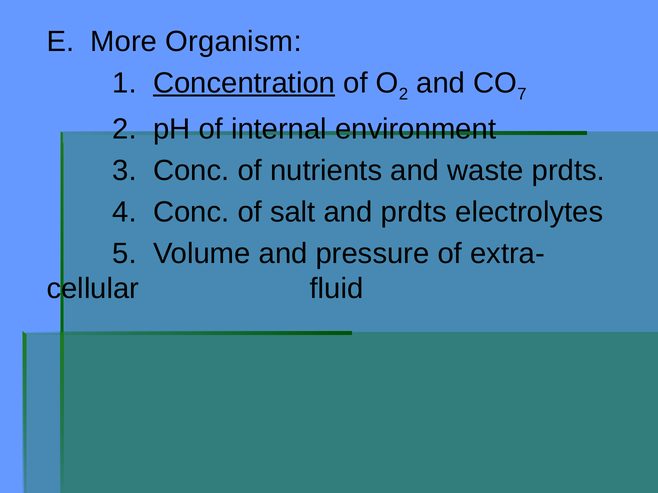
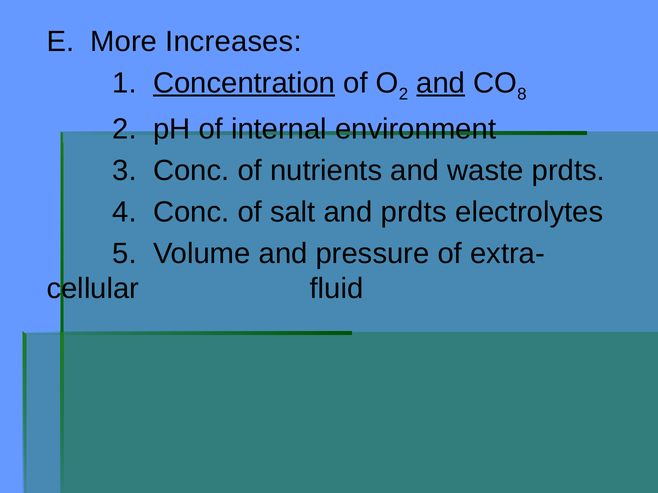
Organism: Organism -> Increases (233, 42)
and underline: none -> present (441, 83)
7: 7 -> 8 (522, 94)
